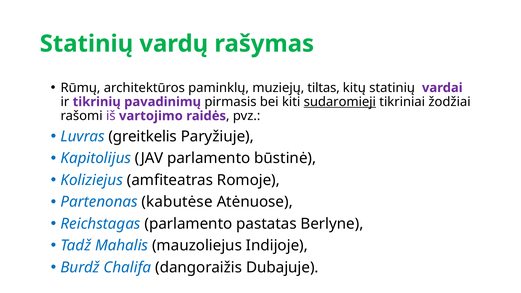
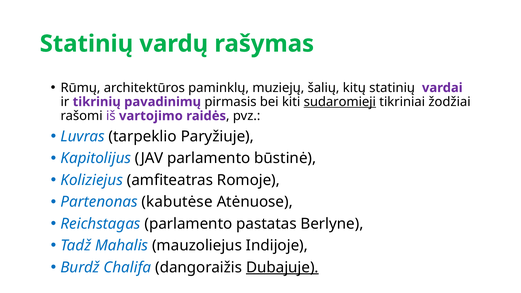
tiltas: tiltas -> šalių (324, 88)
greitkelis: greitkelis -> tarpeklio (143, 137)
Dubajuje underline: none -> present (282, 267)
